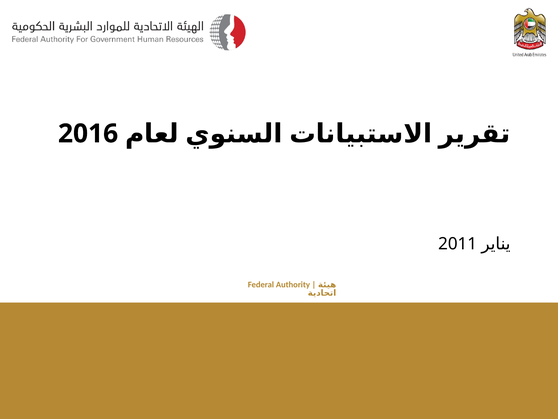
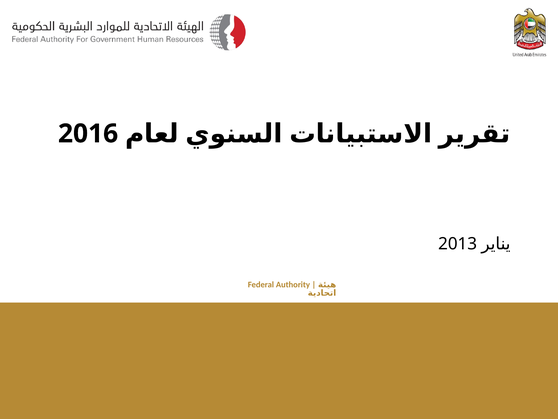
2011: 2011 -> 2013 (458, 243)
